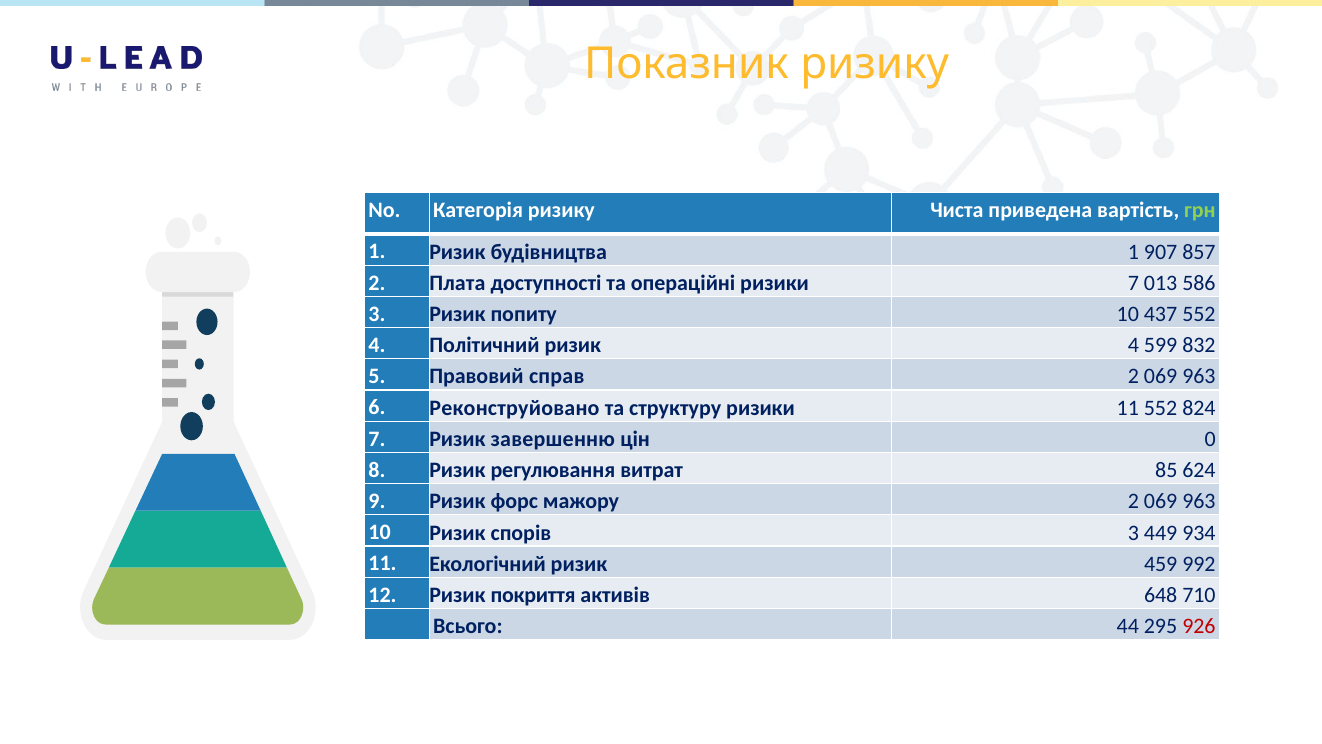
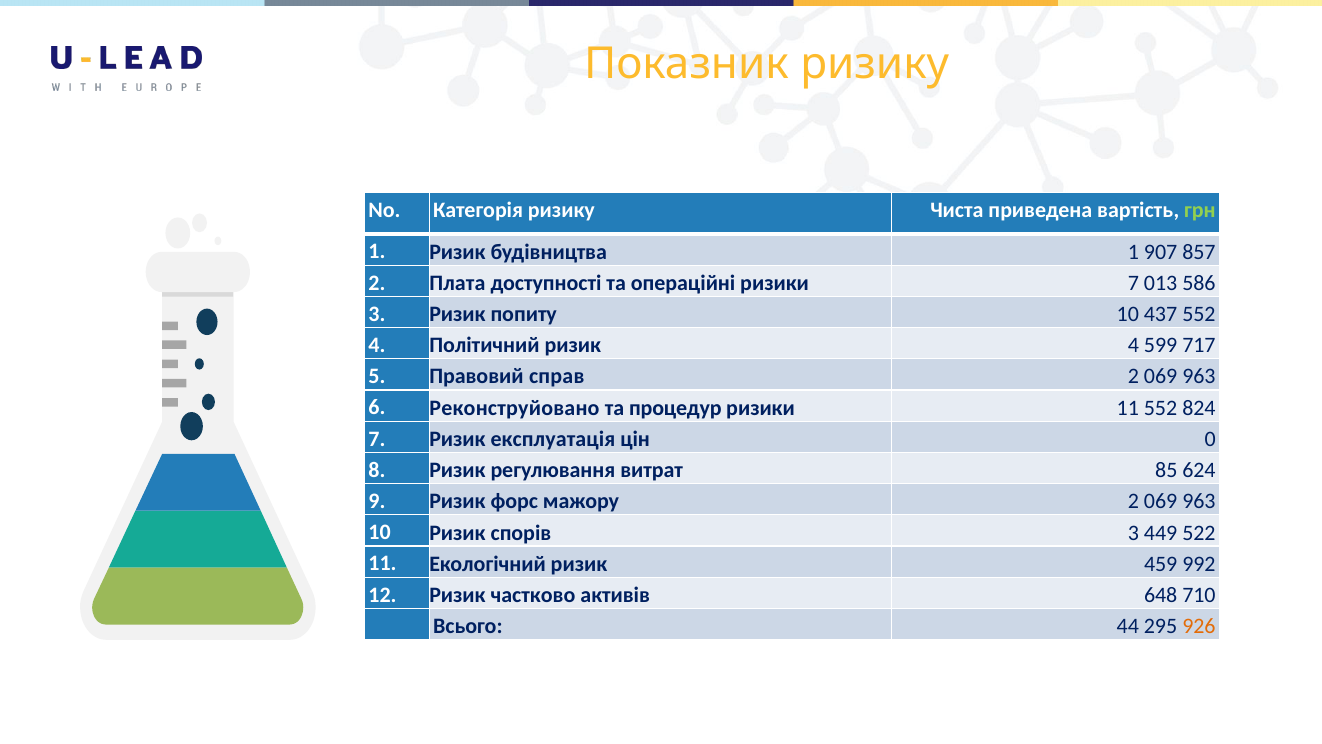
832: 832 -> 717 (1199, 345)
структуру: структуру -> процедур (675, 408)
завершенню: завершенню -> експлуатація (553, 439)
934: 934 -> 522 (1199, 532)
покриття: покриття -> частково (533, 595)
926 colour: red -> orange (1199, 626)
